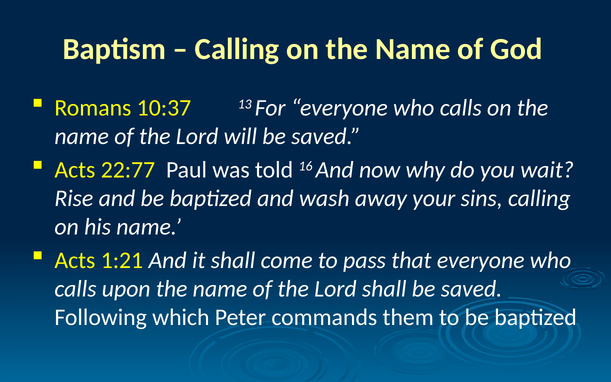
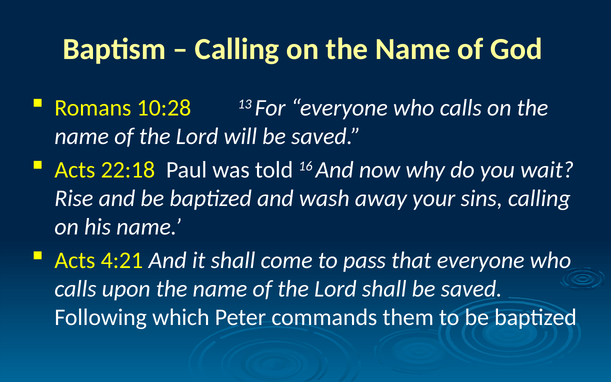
10:37: 10:37 -> 10:28 (164, 108)
22:77: 22:77 -> 22:18 (128, 170)
1:21: 1:21 -> 4:21 (122, 260)
